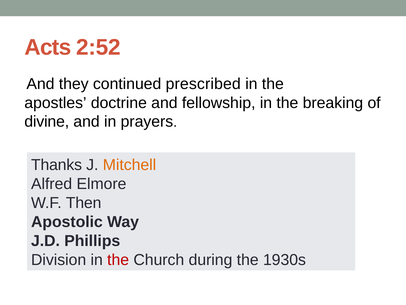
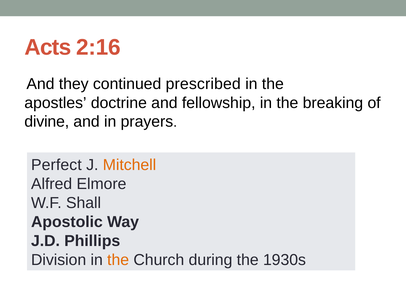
2:52: 2:52 -> 2:16 (98, 47)
Thanks: Thanks -> Perfect (56, 165)
Then: Then -> Shall (84, 203)
the colour: red -> orange (118, 260)
